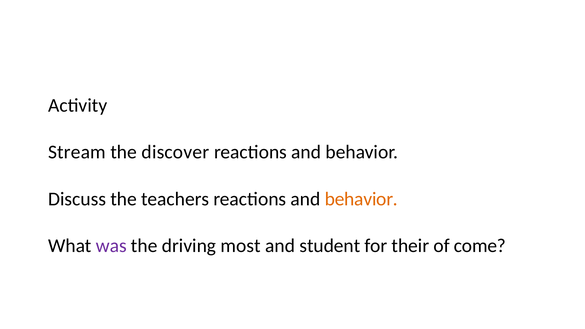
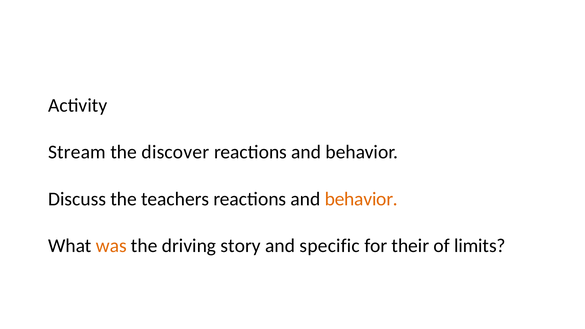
was colour: purple -> orange (111, 246)
most: most -> story (241, 246)
student: student -> specific (330, 246)
come: come -> limits (480, 246)
